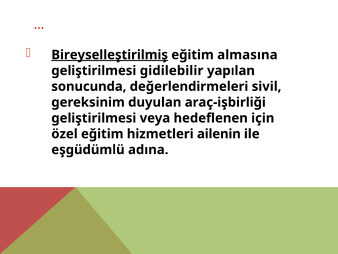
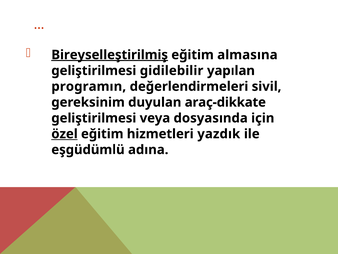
sonucunda: sonucunda -> programın (89, 86)
araç-işbirliği: araç-işbirliği -> araç-dikkate (225, 102)
hedeflenen: hedeflenen -> dosyasında (211, 118)
özel underline: none -> present (64, 134)
ailenin: ailenin -> yazdık (219, 134)
